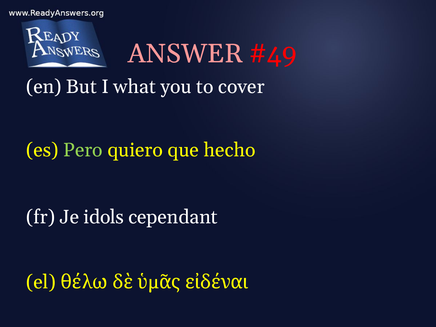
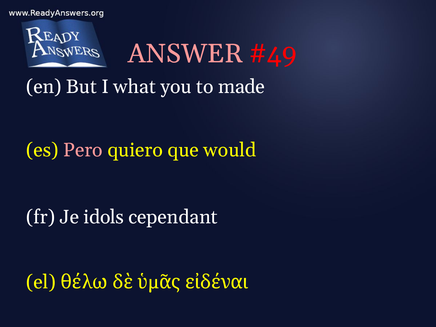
cover: cover -> made (242, 87)
Pero colour: light green -> pink (83, 150)
hecho: hecho -> would (230, 150)
